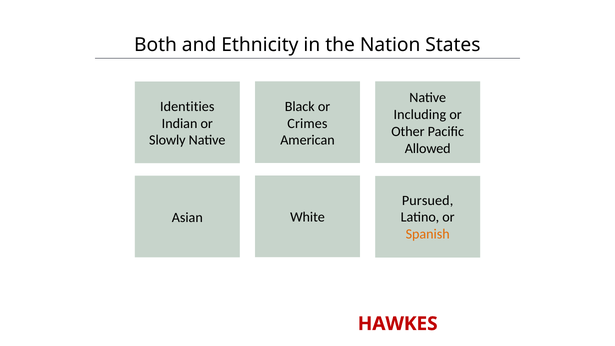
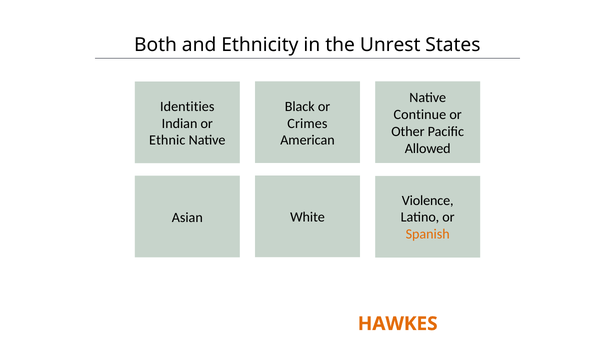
Nation: Nation -> Unrest (390, 45)
Including: Including -> Continue (420, 115)
Slowly: Slowly -> Ethnic (167, 140)
Pursued: Pursued -> Violence (428, 200)
HAWKES colour: red -> orange (398, 324)
